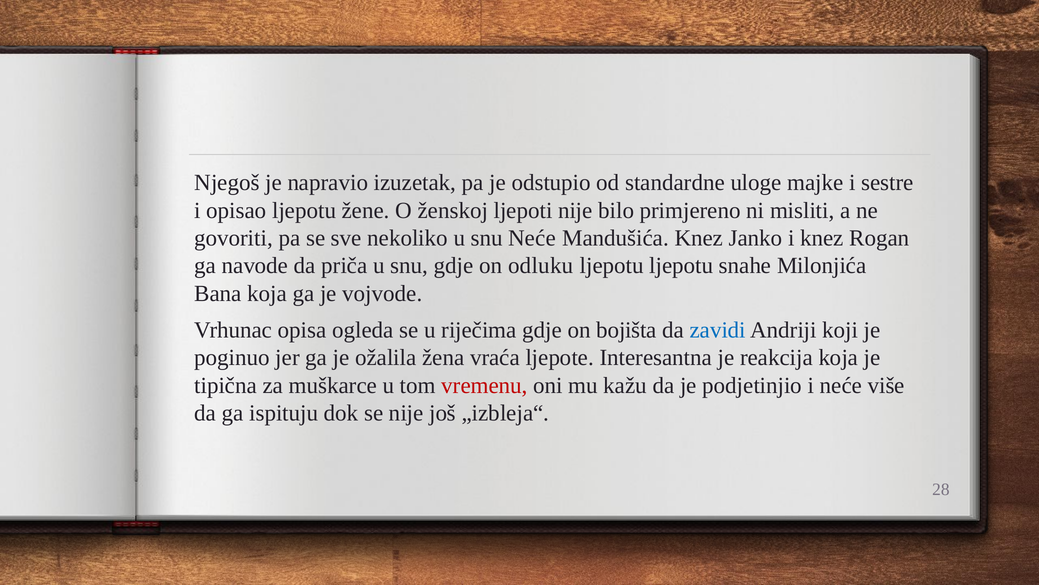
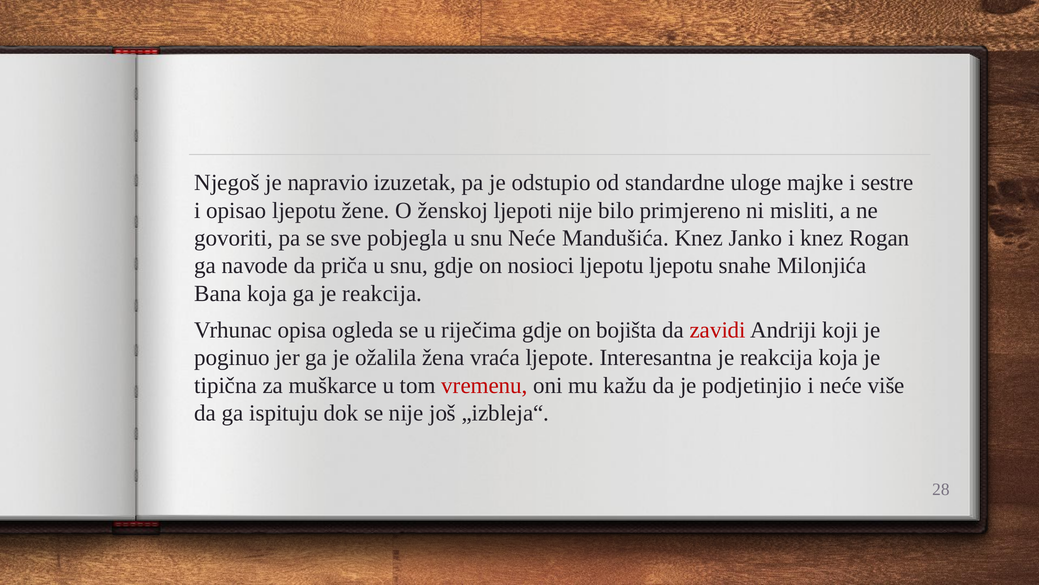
nekoliko: nekoliko -> pobjegla (408, 238)
odluku: odluku -> nosioci (541, 266)
ga je vojvode: vojvode -> reakcija (382, 293)
zavidi colour: blue -> red (718, 330)
